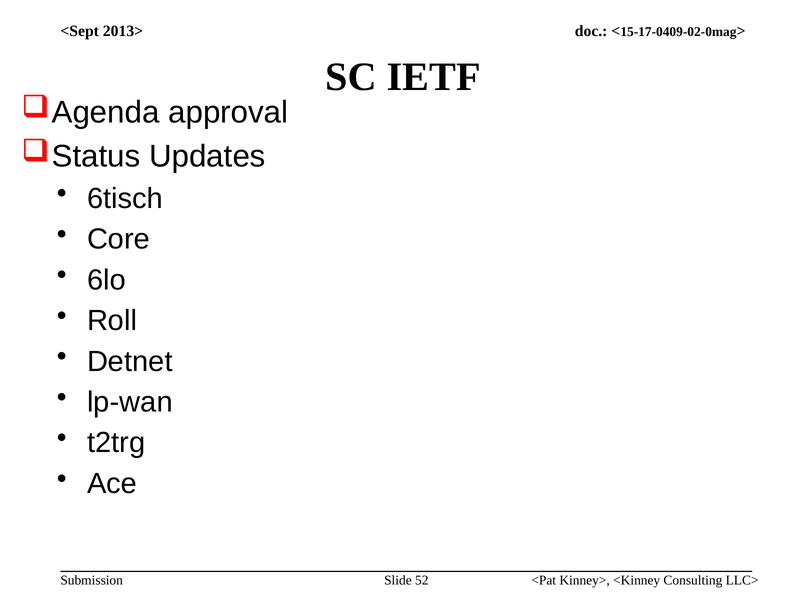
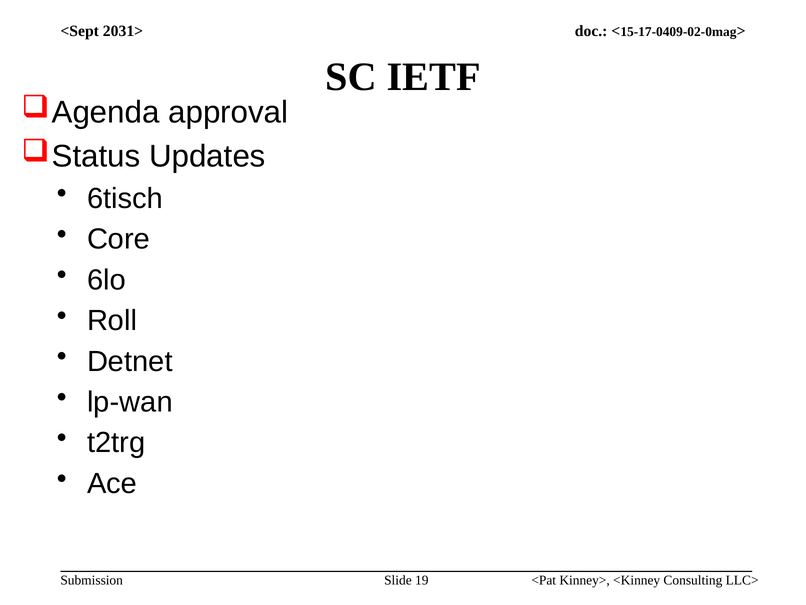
2013>: 2013> -> 2031> (123, 31)
52: 52 -> 19 (422, 580)
